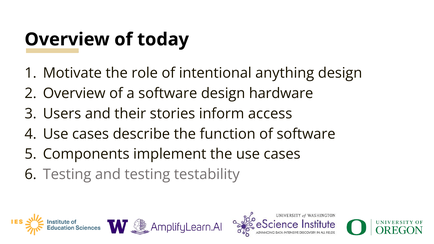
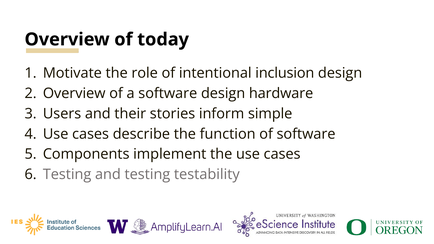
anything: anything -> inclusion (285, 73)
access: access -> simple (270, 114)
